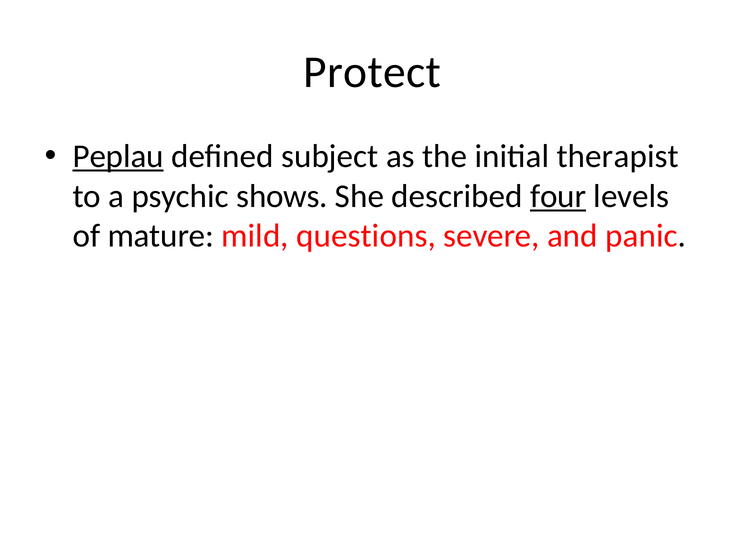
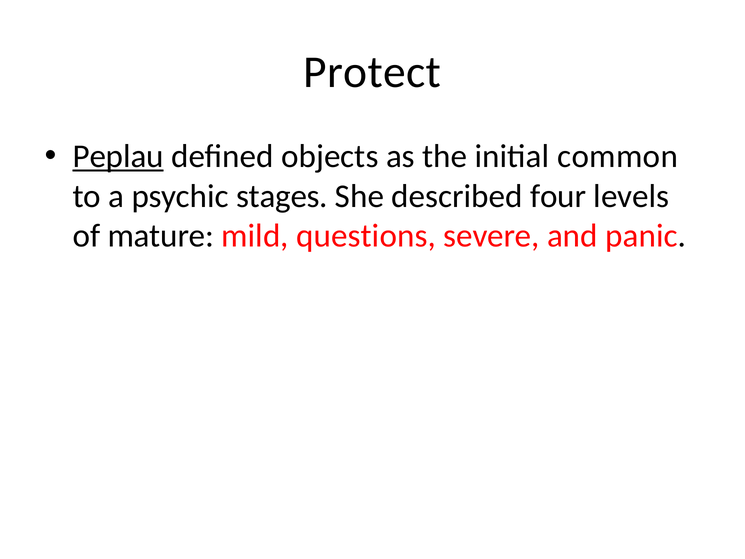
subject: subject -> objects (330, 156)
therapist: therapist -> common (618, 156)
shows: shows -> stages (282, 196)
four underline: present -> none (558, 196)
